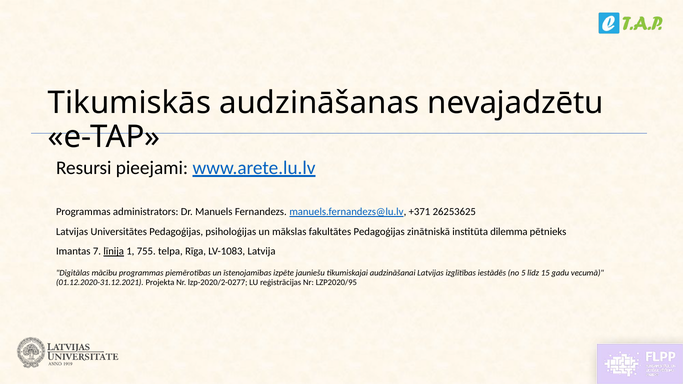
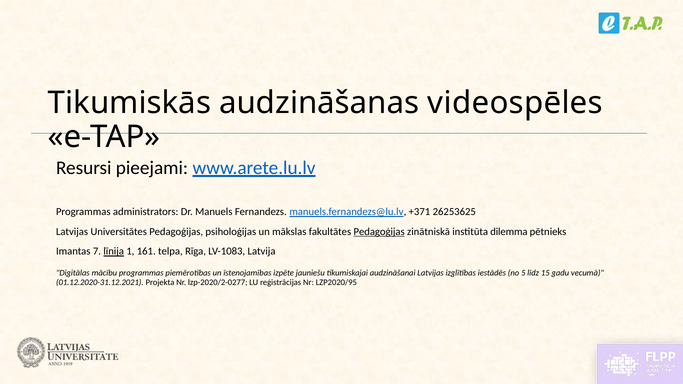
nevajadzētu: nevajadzētu -> videospēles (515, 103)
Pedagoģijas underline: none -> present (379, 232)
755: 755 -> 161 (146, 252)
